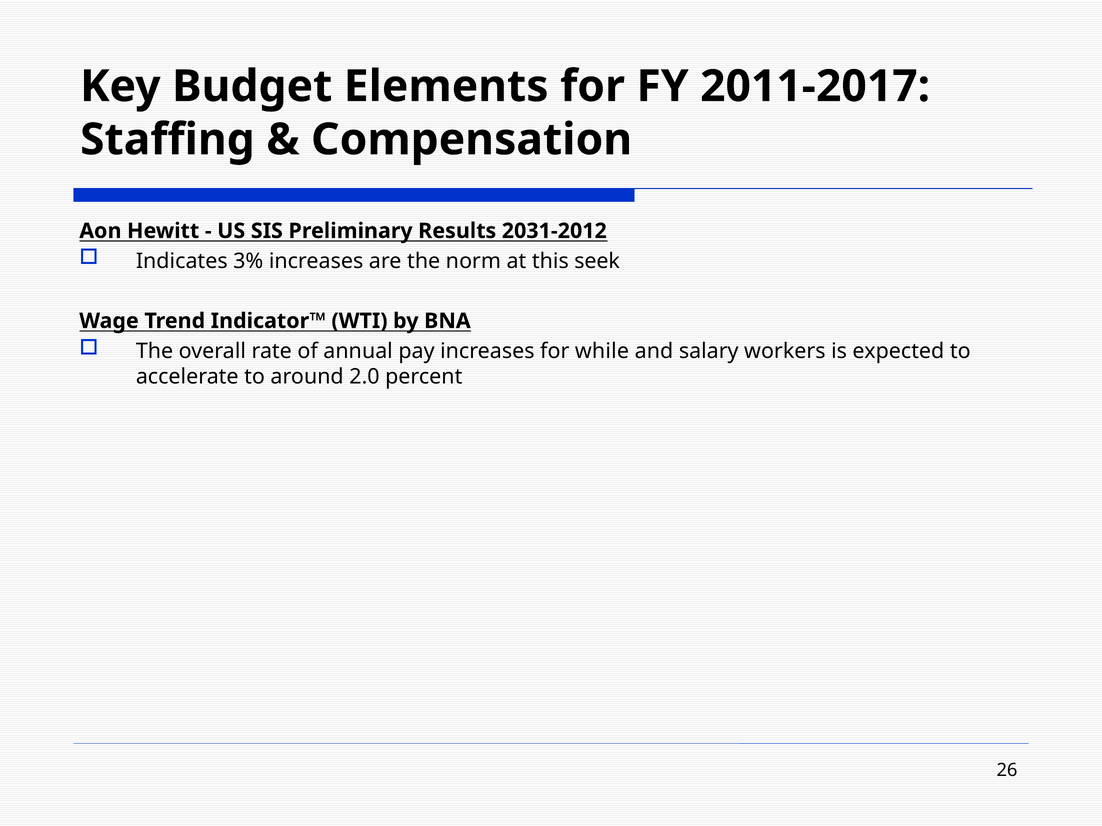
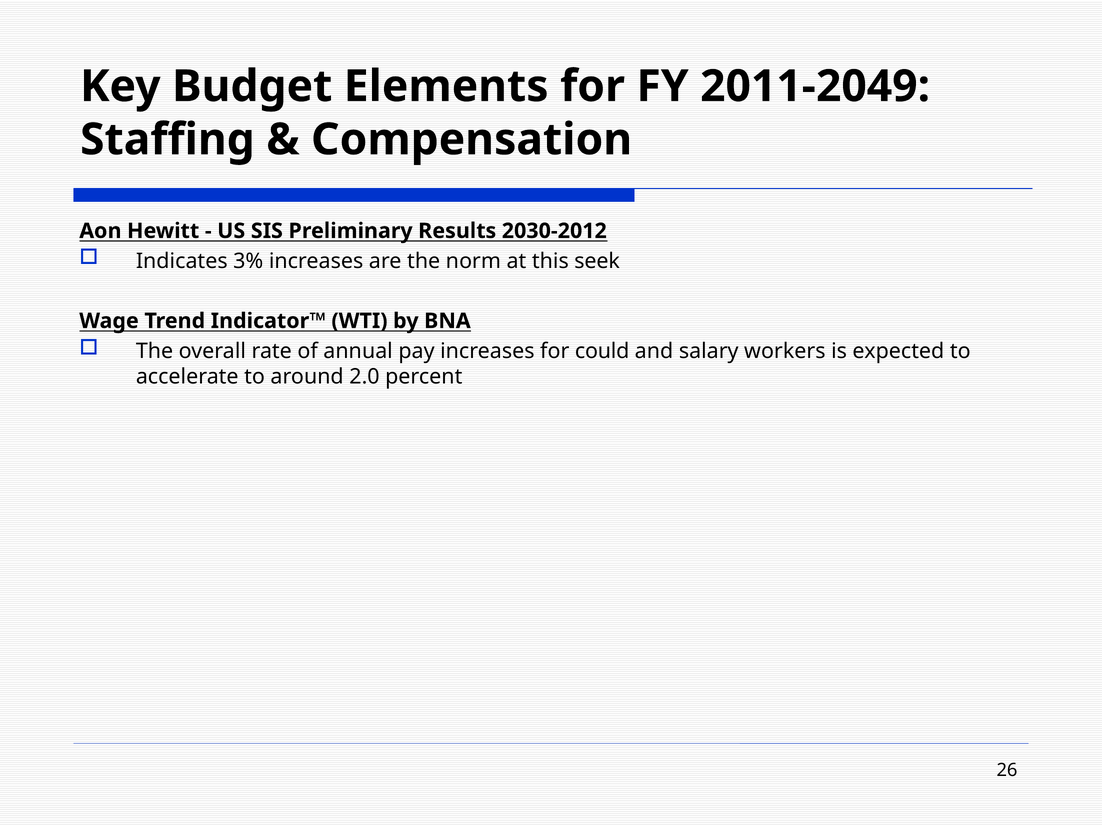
2011-2017: 2011-2017 -> 2011-2049 (815, 86)
2031-2012: 2031-2012 -> 2030-2012 (554, 231)
while: while -> could (602, 351)
